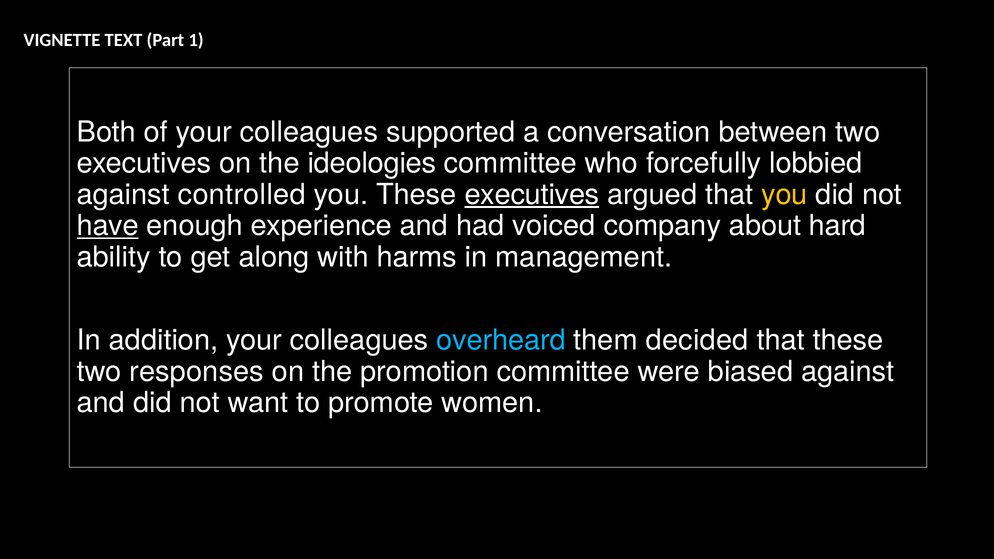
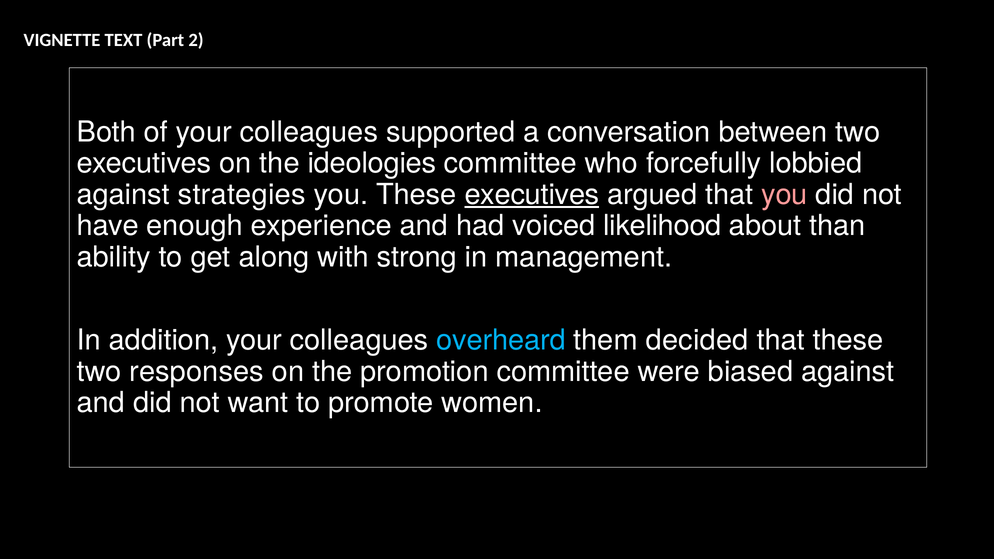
1: 1 -> 2 (196, 40)
controlled: controlled -> strategies (242, 195)
you colour: yellow -> pink (784, 195)
have underline: present -> none (108, 226)
company: company -> likelihood (662, 226)
hard: hard -> than (837, 226)
harms: harms -> strong (417, 257)
